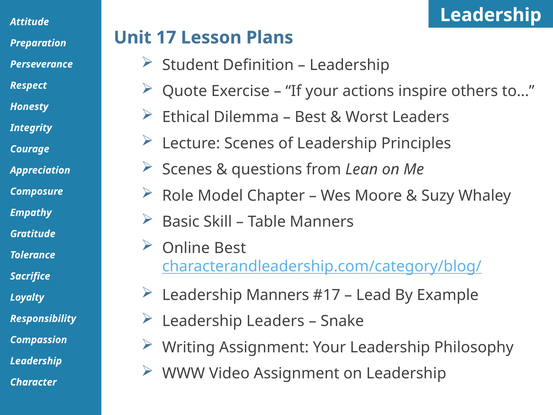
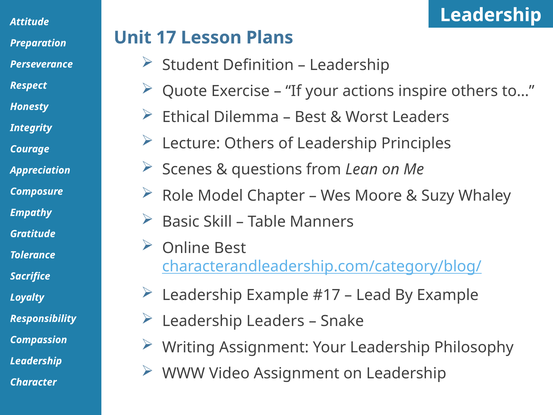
Lecture Scenes: Scenes -> Others (249, 143)
Leadership Manners: Manners -> Example (277, 295)
